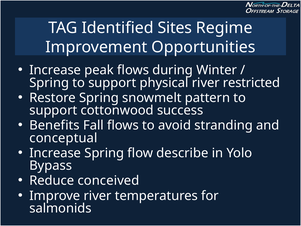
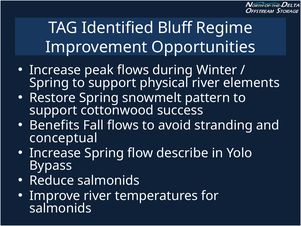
Sites: Sites -> Bluff (175, 28)
restricted: restricted -> elements (251, 83)
Reduce conceived: conceived -> salmonids (109, 181)
